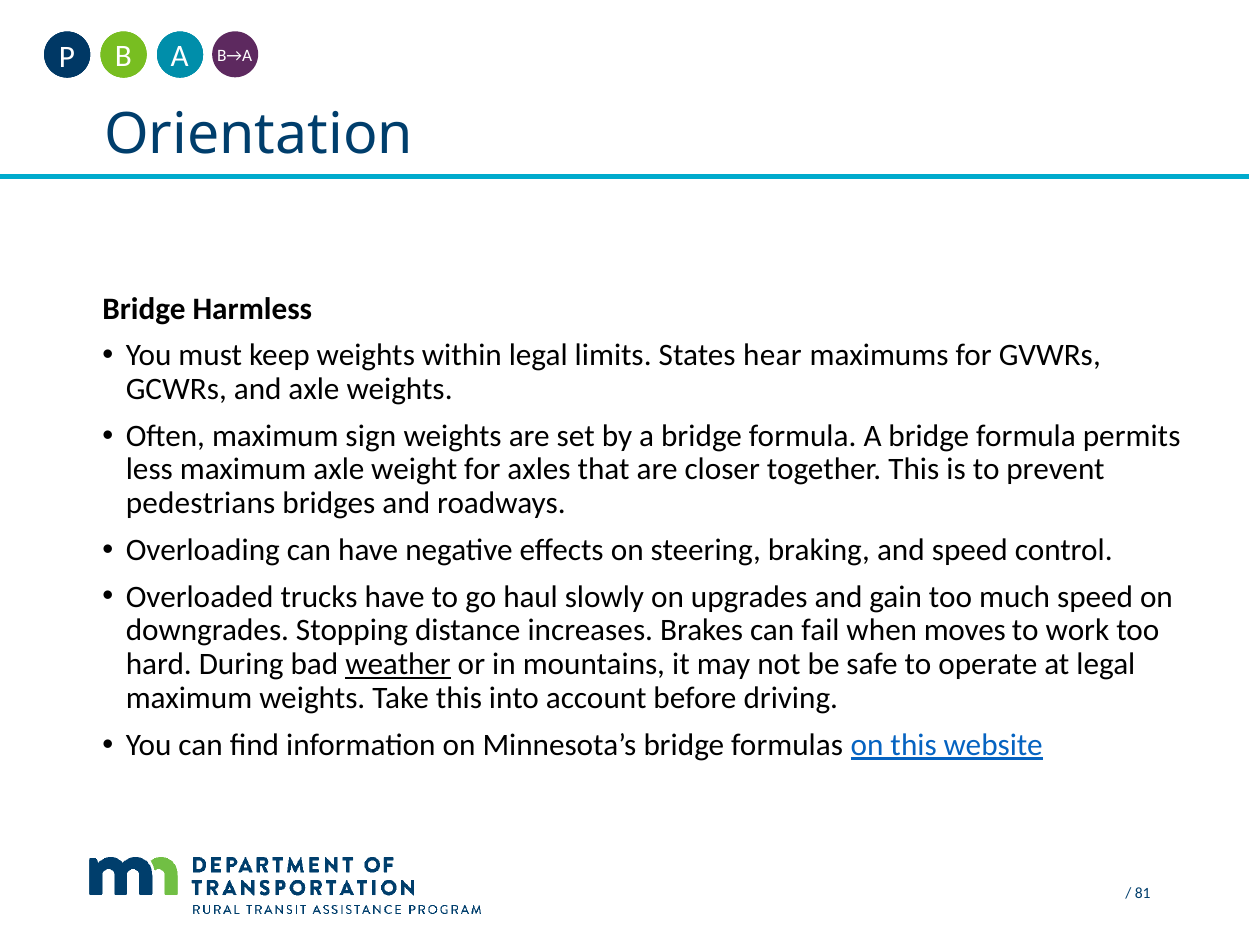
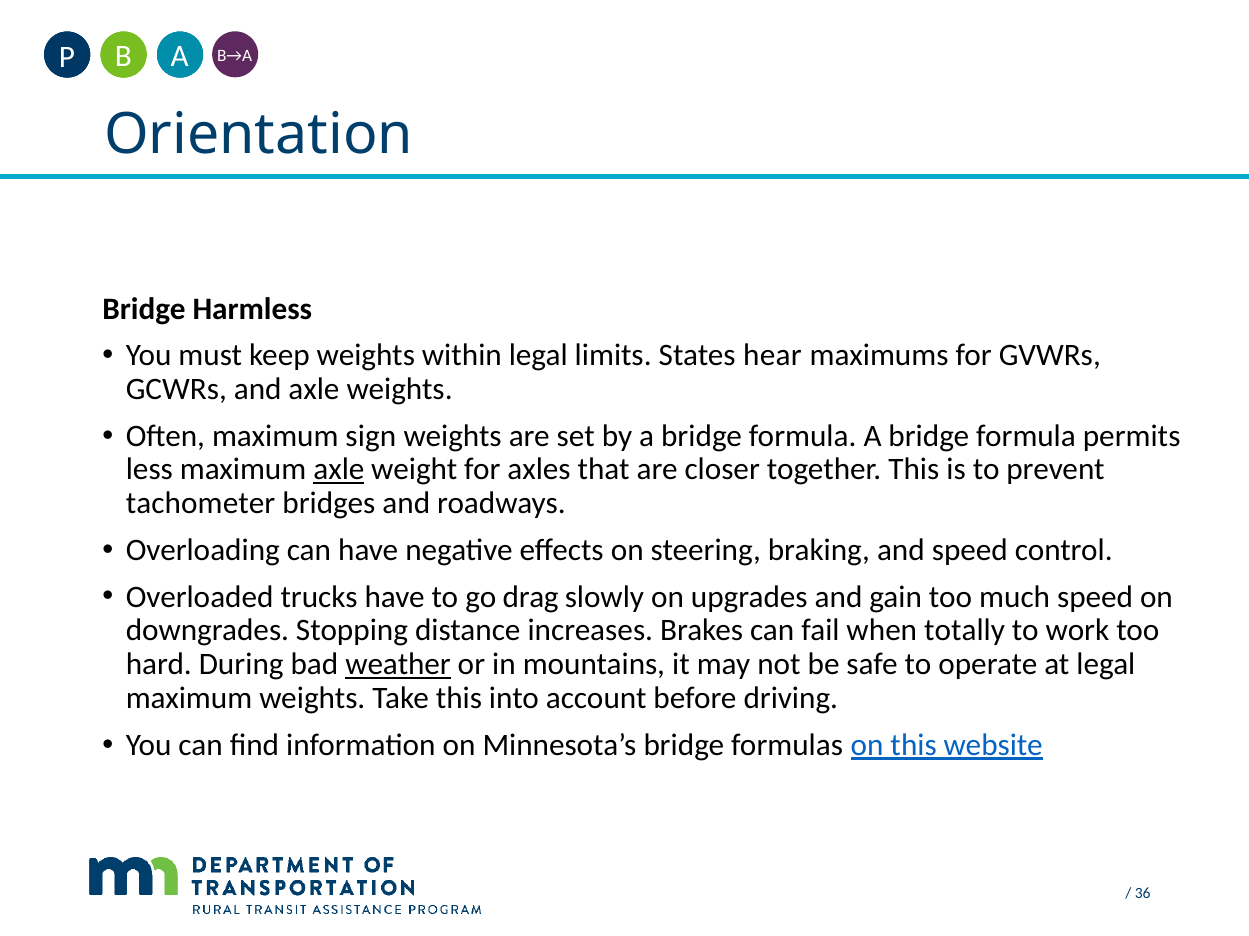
axle underline: none -> present (339, 470)
pedestrians: pedestrians -> tachometer (201, 504)
haul: haul -> drag (531, 597)
moves: moves -> totally (965, 631)
81: 81 -> 36 (1143, 894)
